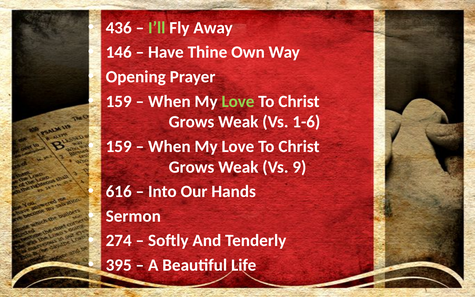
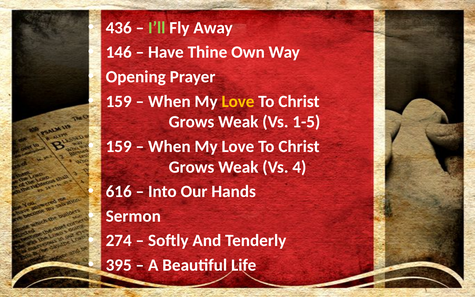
Love colour: light green -> yellow (238, 101)
1-6: 1-6 -> 1-5 (306, 122)
9: 9 -> 4 (299, 167)
